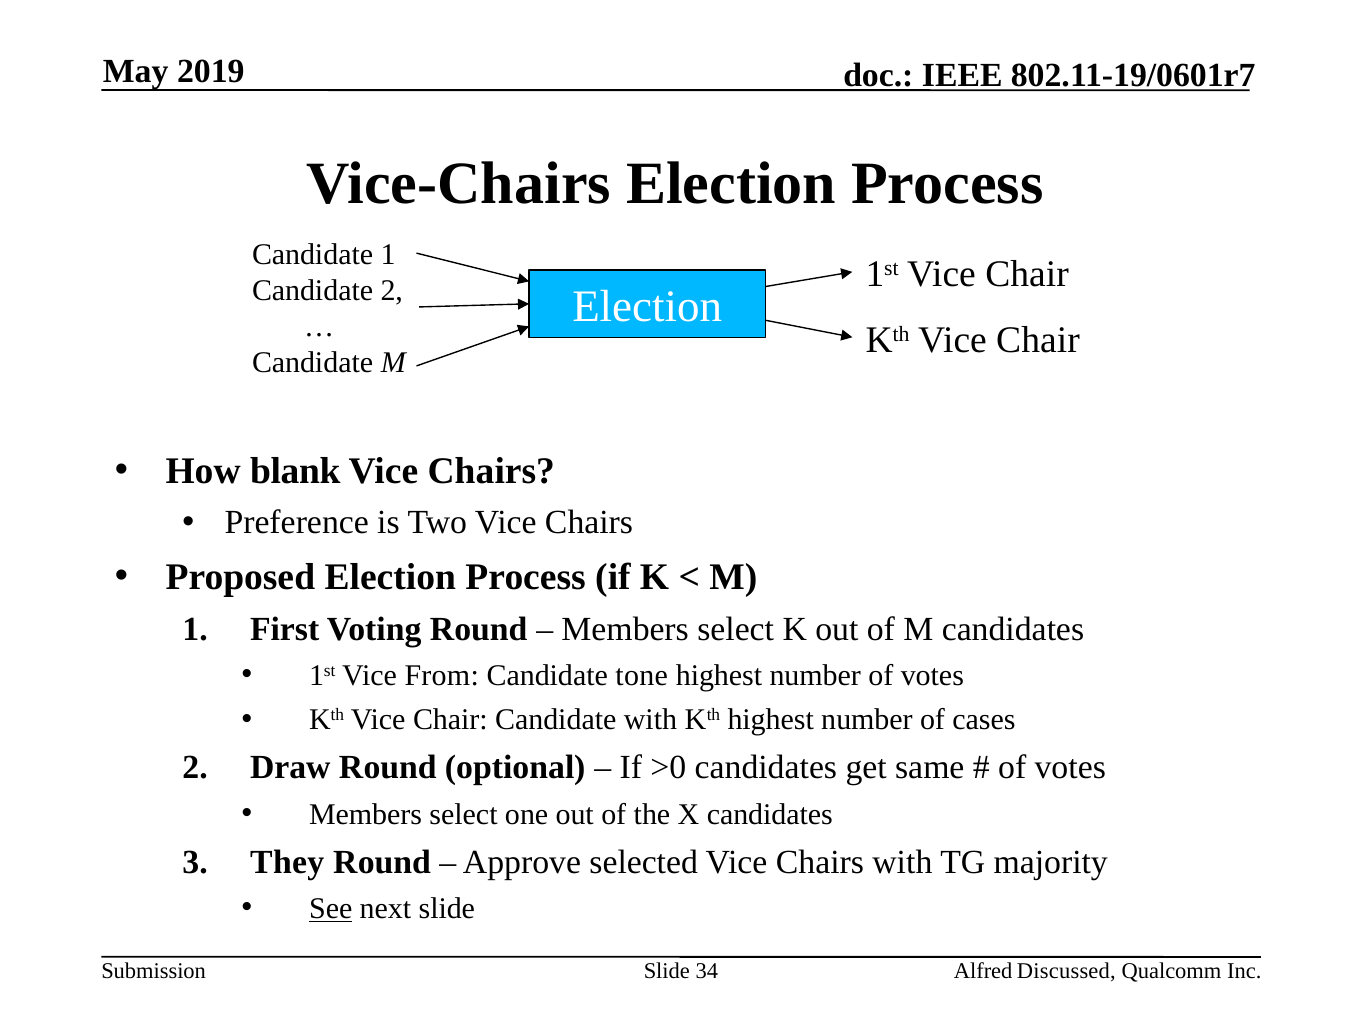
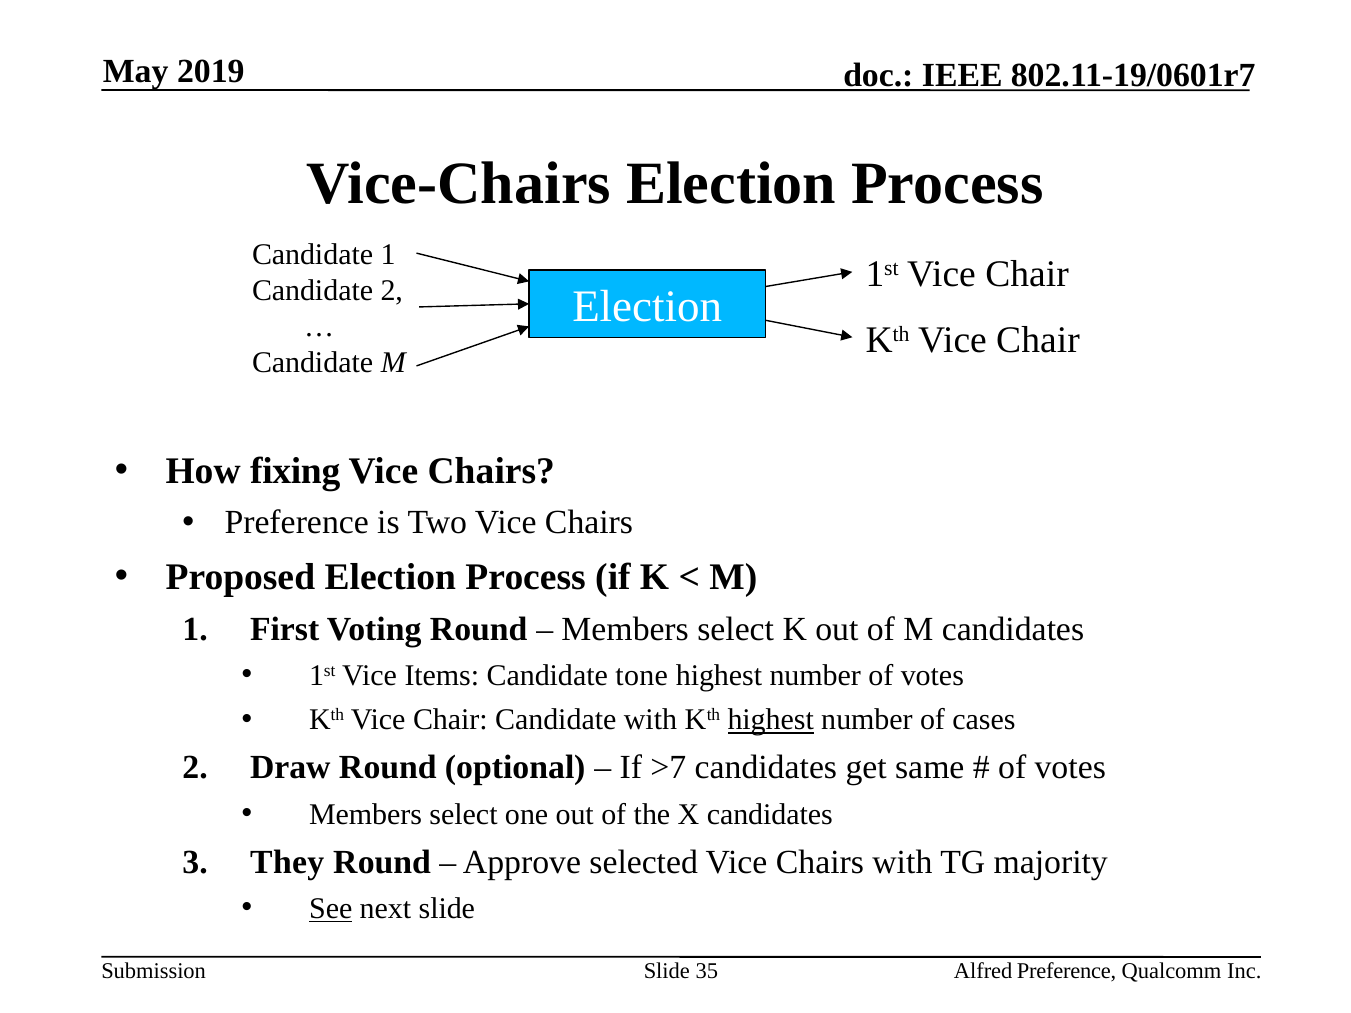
blank: blank -> fixing (295, 471)
From: From -> Items (442, 676)
highest underline: none -> present (771, 720)
>0: >0 -> >7 (668, 768)
34: 34 -> 35 (707, 972)
Alfred Discussed: Discussed -> Preference (1067, 972)
